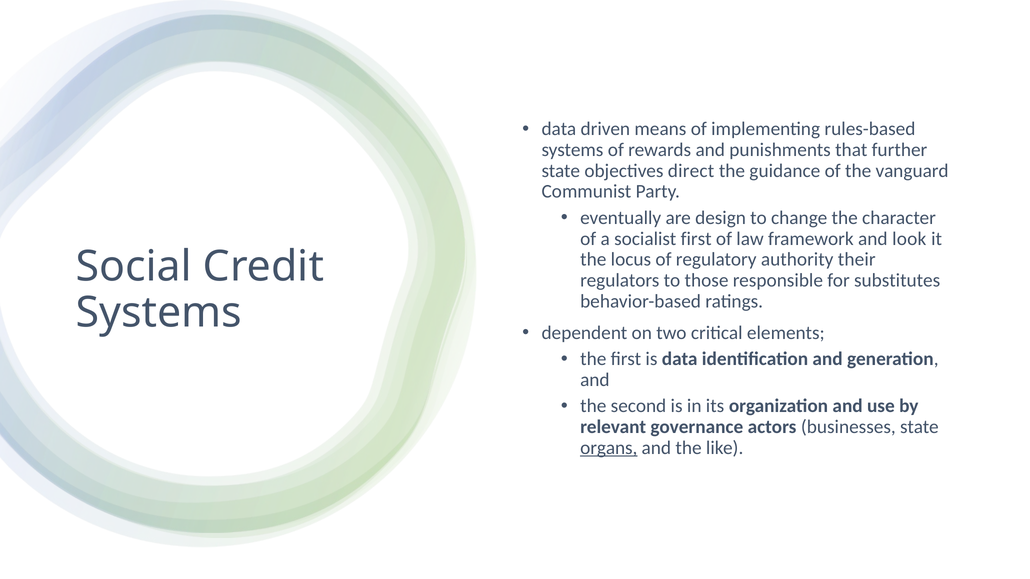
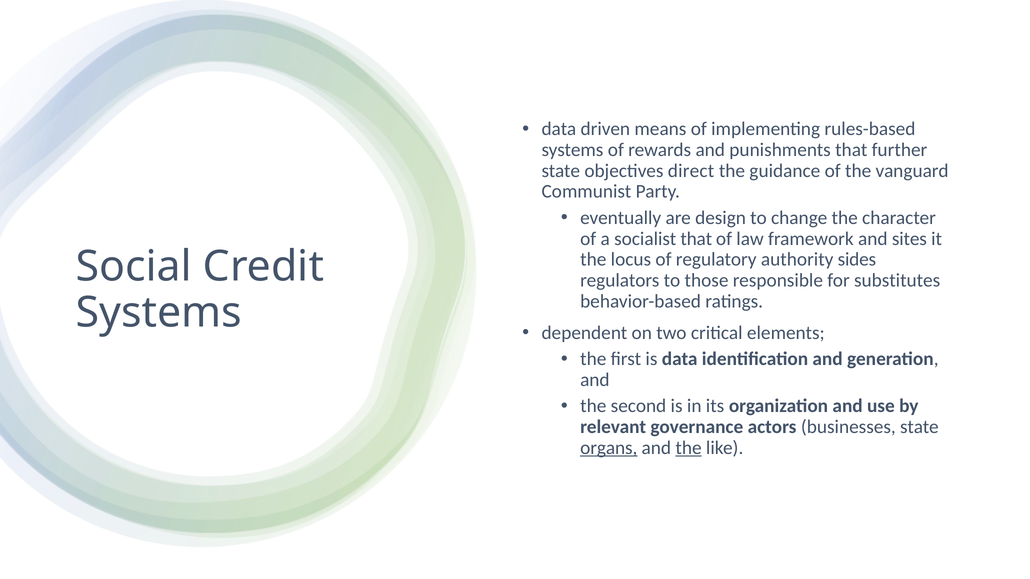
socialist first: first -> that (696, 239)
look: look -> sites (909, 239)
their: their -> sides (857, 260)
the underline: none -> present (689, 448)
